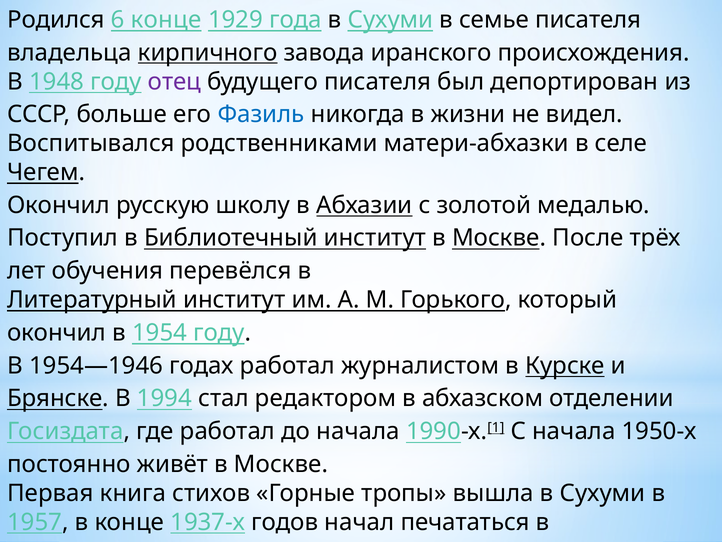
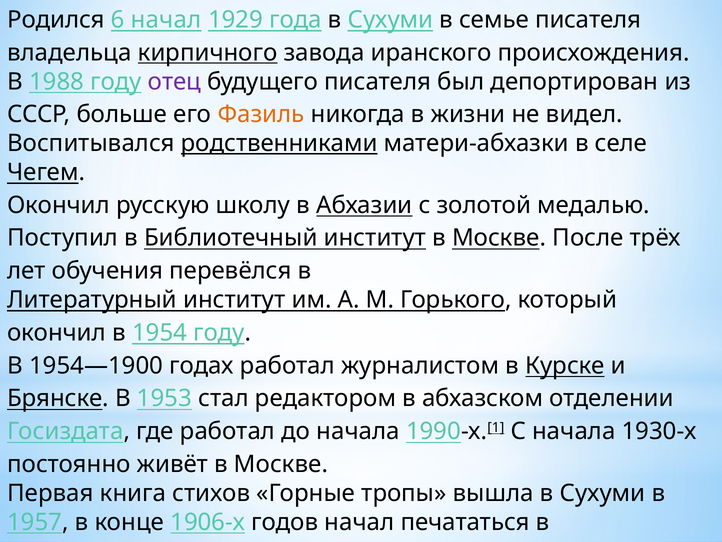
6 конце: конце -> начал (166, 20)
1948: 1948 -> 1988 (57, 81)
Фазиль colour: blue -> orange (261, 114)
родственниками underline: none -> present (279, 143)
1954—1946: 1954—1946 -> 1954—1900 (96, 365)
1994: 1994 -> 1953 (164, 398)
1950-х: 1950-х -> 1930-х (659, 431)
1937-х: 1937-х -> 1906-х (208, 522)
